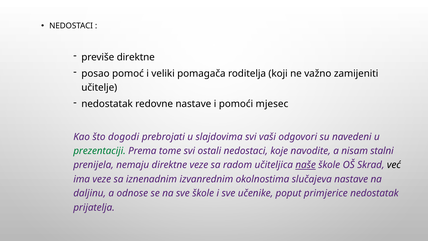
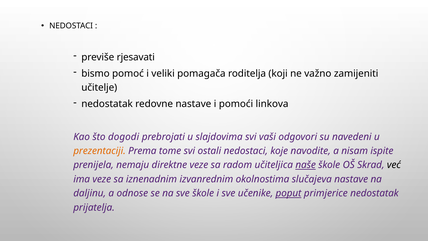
previše direktne: direktne -> rjesavati (136, 57)
posao: posao -> bismo (95, 74)
mjesec: mjesec -> linkova (272, 104)
prezentaciji colour: green -> orange (100, 151)
stalni: stalni -> ispite (382, 151)
poput underline: none -> present (289, 193)
